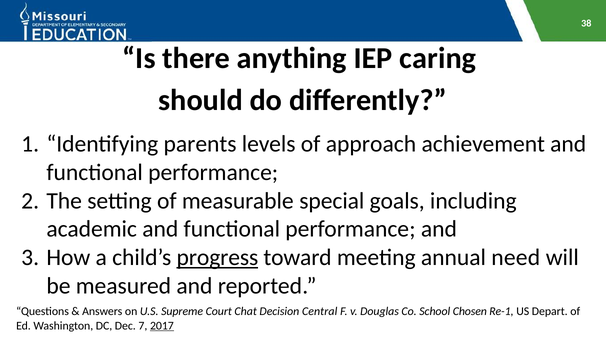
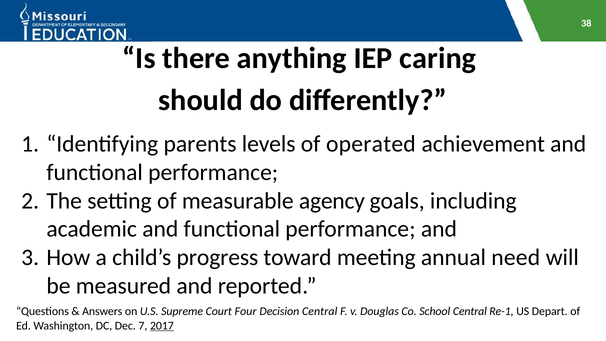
approach: approach -> operated (371, 144)
special: special -> agency (332, 201)
progress underline: present -> none (217, 257)
Chat: Chat -> Four (246, 311)
School Chosen: Chosen -> Central (470, 311)
